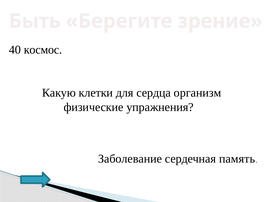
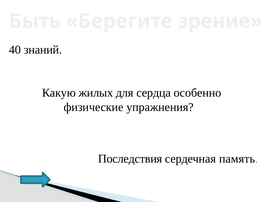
космос: космос -> знаний (43, 50)
клетки: клетки -> жилых (96, 93)
организм: организм -> особенно (198, 93)
Заболевание: Заболевание -> Последствия (130, 159)
